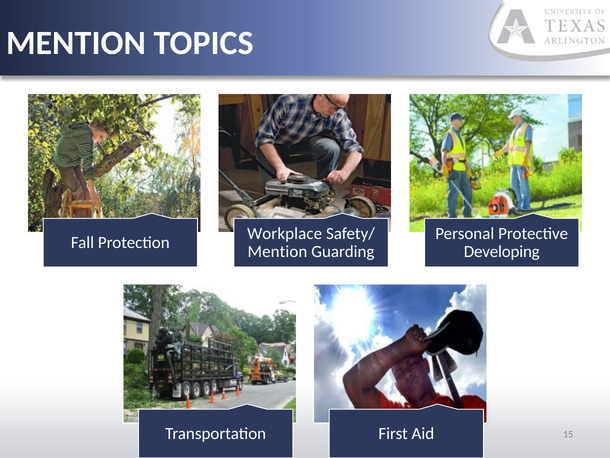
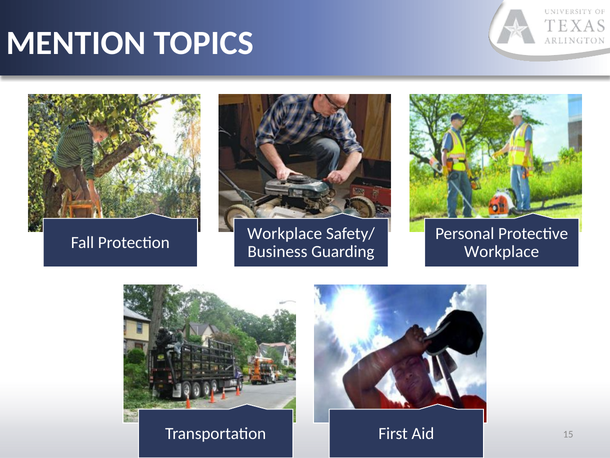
Mention: Mention -> Business (277, 251)
Developing: Developing -> Workplace (502, 251)
